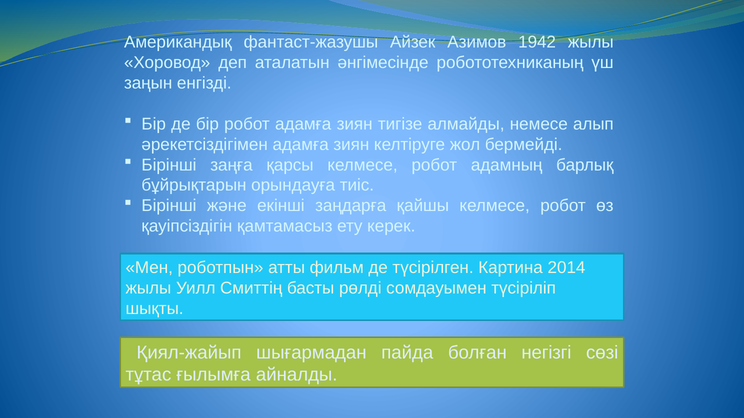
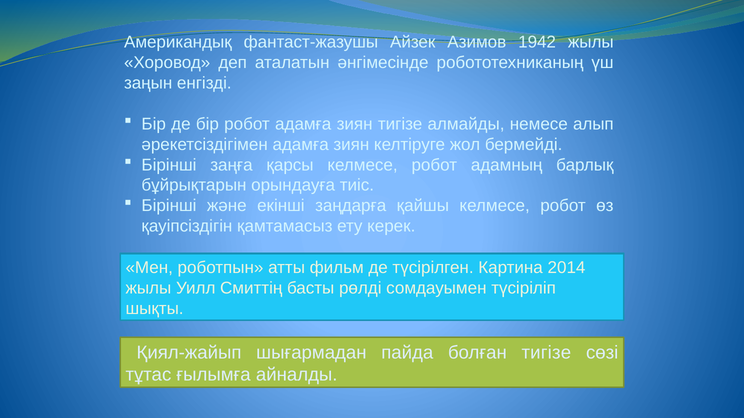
болған негізгі: негізгі -> тигізе (546, 353)
